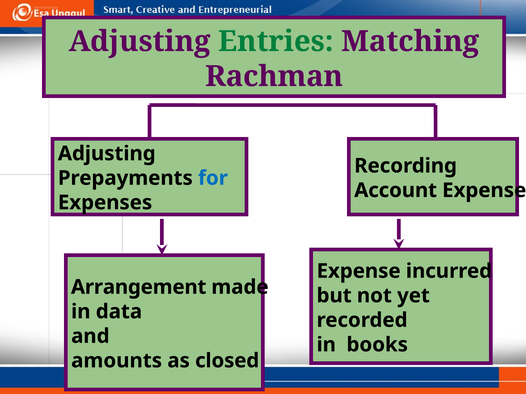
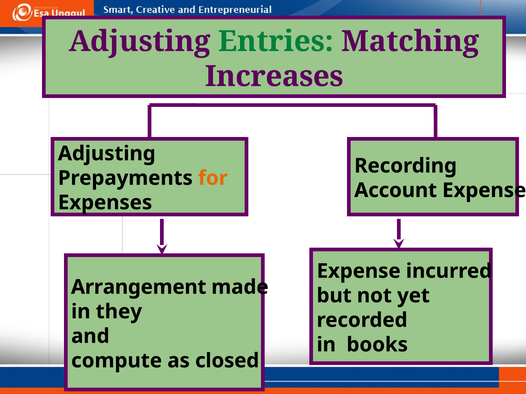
Rachman: Rachman -> Increases (274, 77)
for colour: blue -> orange (213, 178)
data: data -> they (119, 312)
amounts: amounts -> compute (117, 361)
